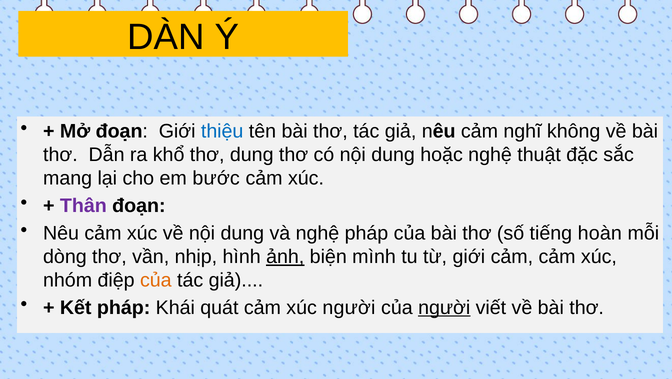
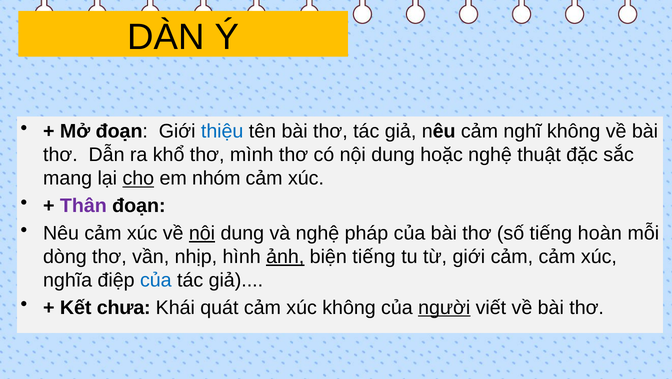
thơ dung: dung -> mình (252, 155)
cho underline: none -> present (138, 179)
bước: bước -> nhóm (216, 179)
nội underline: none -> present (202, 234)
biện mình: mình -> tiếng (374, 257)
nhóm: nhóm -> nghĩa (68, 281)
của colour: orange -> blue (156, 281)
Kết pháp: pháp -> chưa (124, 308)
xúc người: người -> không (349, 308)
